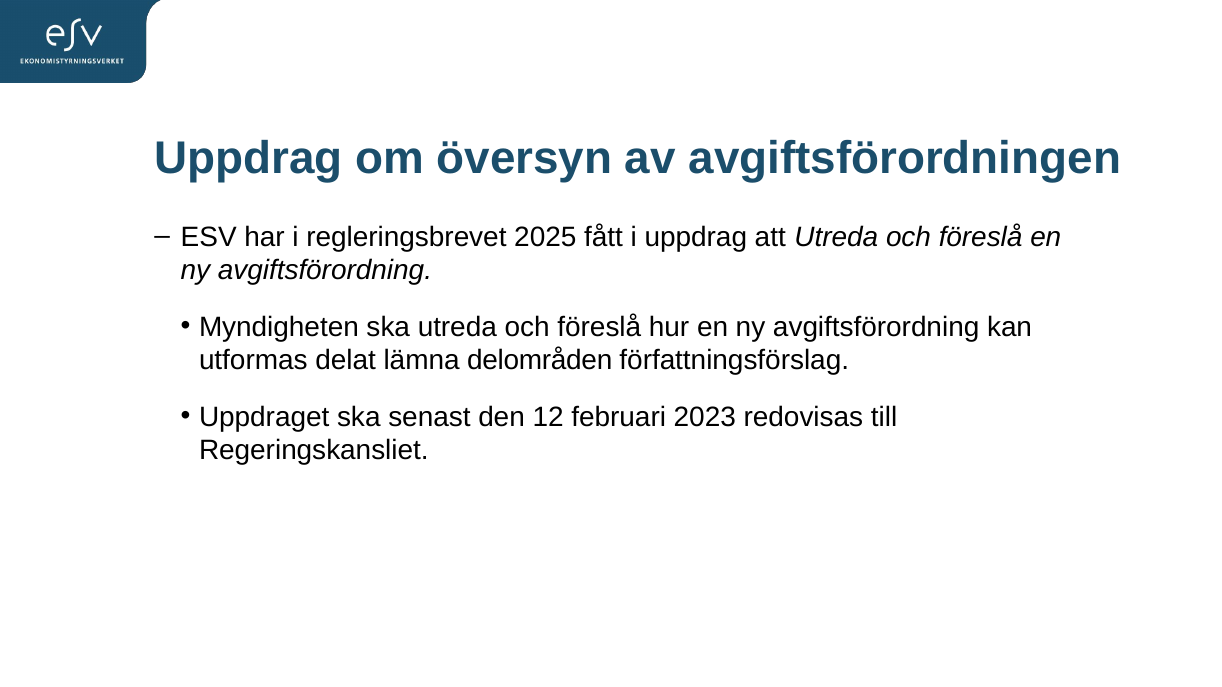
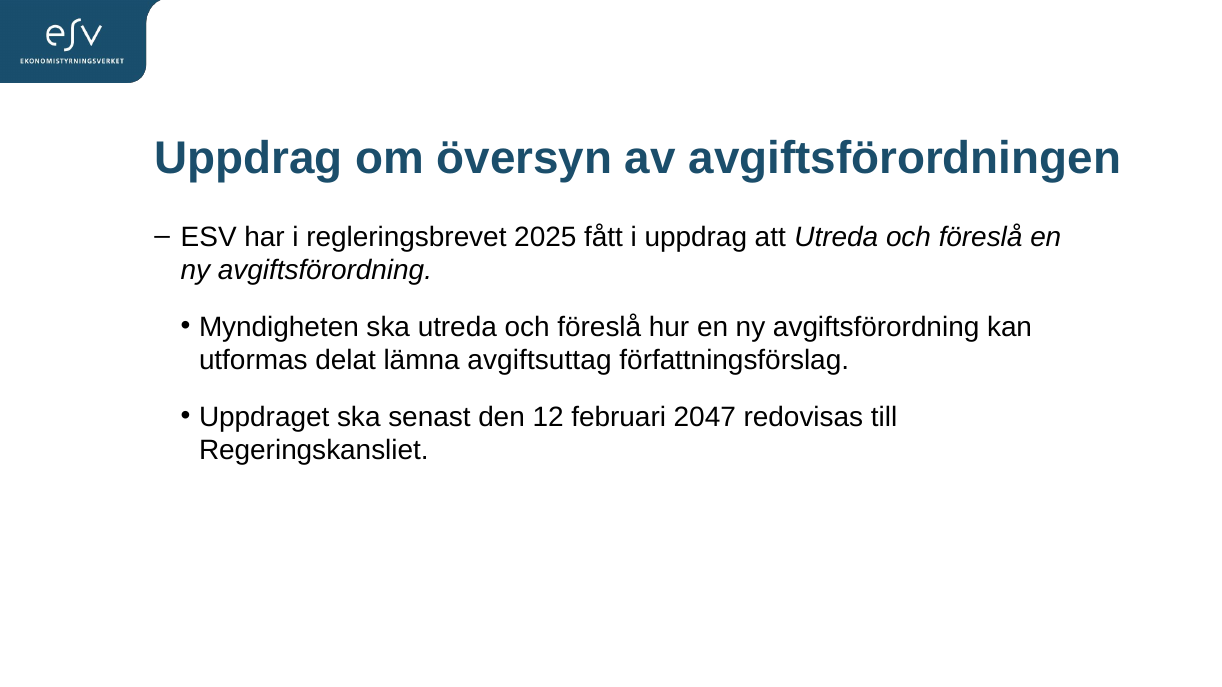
delområden: delområden -> avgiftsuttag (539, 361)
2023: 2023 -> 2047 (705, 417)
